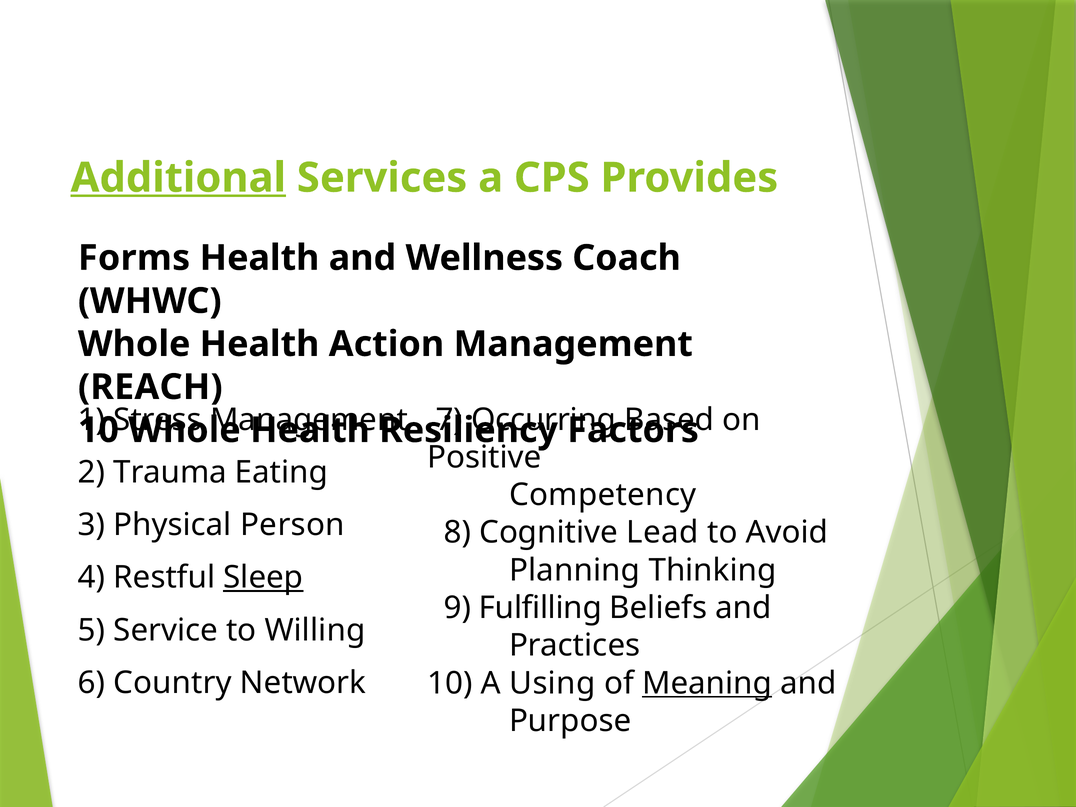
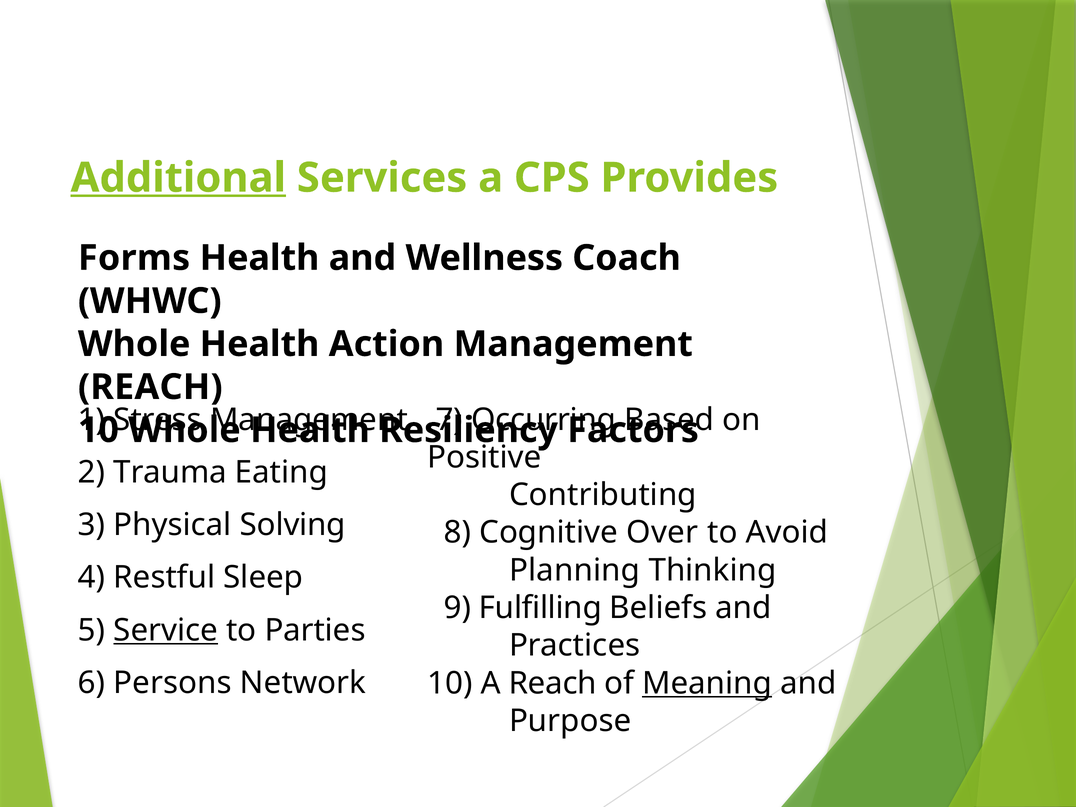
Competency: Competency -> Contributing (603, 495)
Person: Person -> Solving (293, 525)
Lead: Lead -> Over (662, 533)
Sleep underline: present -> none (263, 578)
Service underline: none -> present (166, 630)
Willing: Willing -> Parties (315, 630)
Country: Country -> Persons (173, 683)
A Using: Using -> Reach (553, 683)
